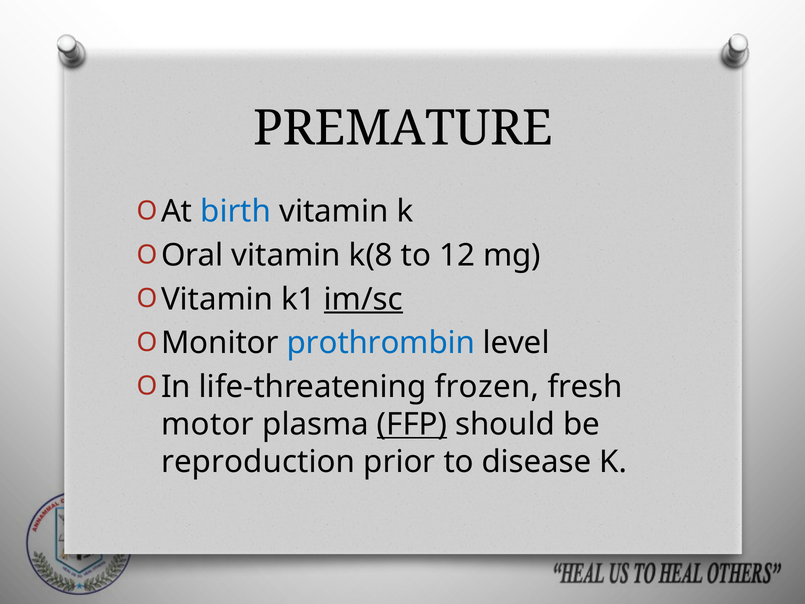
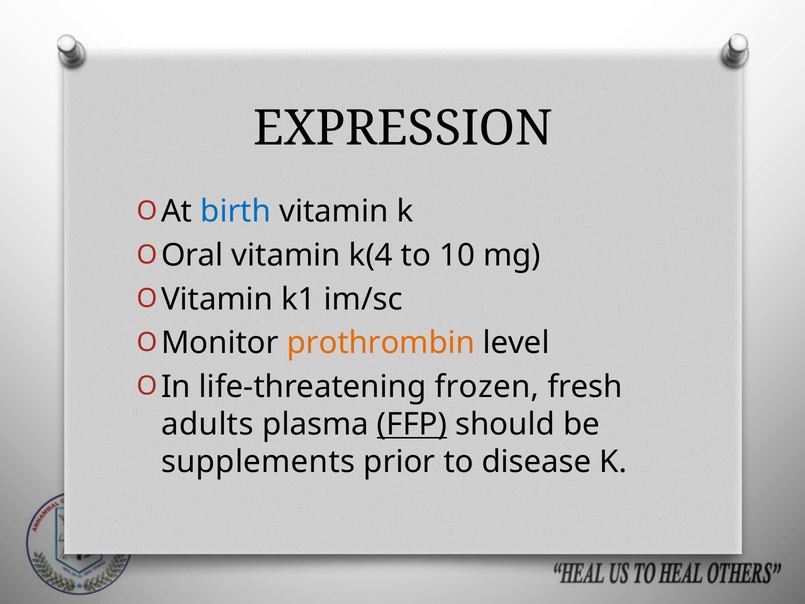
PREMATURE: PREMATURE -> EXPRESSION (403, 128)
k(8: k(8 -> k(4 (371, 255)
12: 12 -> 10 (457, 255)
im/sc underline: present -> none (363, 299)
prothrombin colour: blue -> orange (381, 343)
motor: motor -> adults (207, 424)
reproduction: reproduction -> supplements (258, 462)
